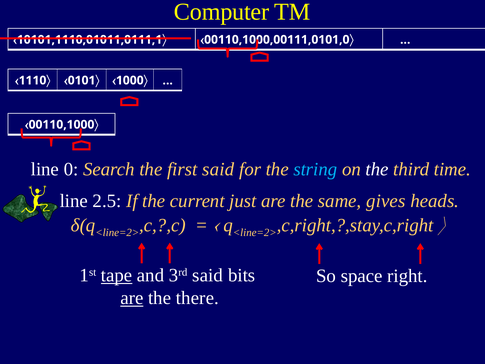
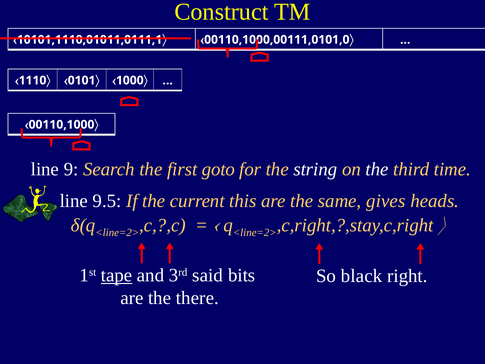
Computer: Computer -> Construct (221, 12)
0: 0 -> 9 (71, 169)
first said: said -> goto (218, 169)
string colour: light blue -> white (315, 169)
2.5: 2.5 -> 9.5 (107, 201)
just: just -> this (243, 201)
space: space -> black (362, 276)
are underline: present -> none (132, 298)
